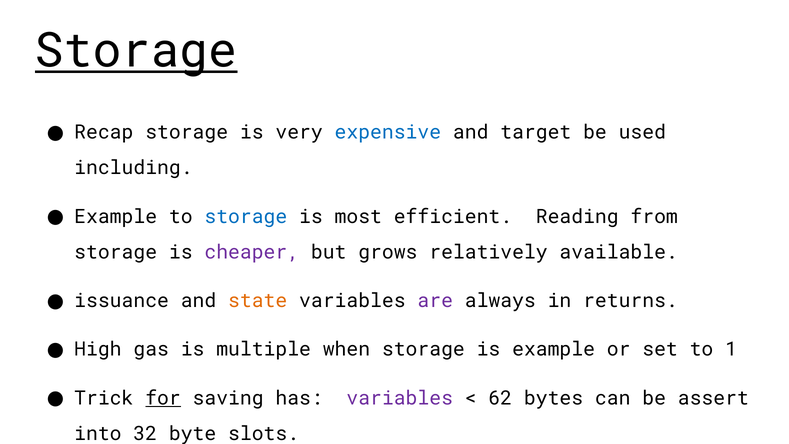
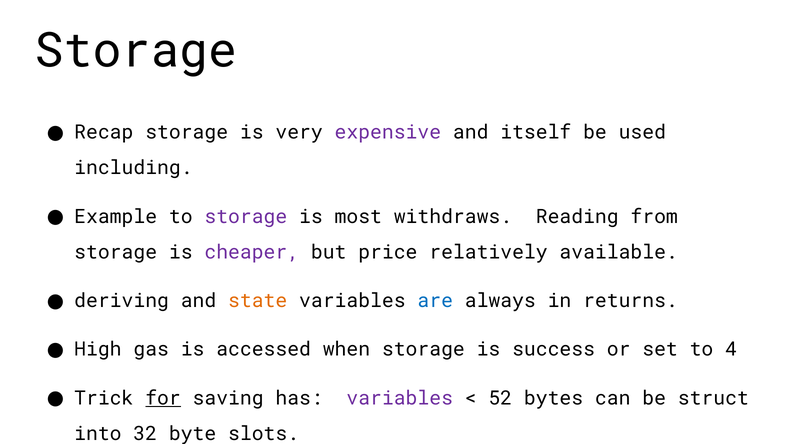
Storage underline: present -> none (136, 51)
expensive colour: blue -> purple (388, 132)
target: target -> itself (536, 132)
storage colour: blue -> purple (246, 217)
efficient: efficient -> withdraws (453, 217)
grows: grows -> price (388, 252)
issuance: issuance -> deriving (122, 301)
are colour: purple -> blue (435, 301)
multiple: multiple -> accessed (264, 349)
is example: example -> success (554, 349)
1: 1 -> 4 (731, 349)
62: 62 -> 52 (500, 398)
assert: assert -> struct (713, 398)
